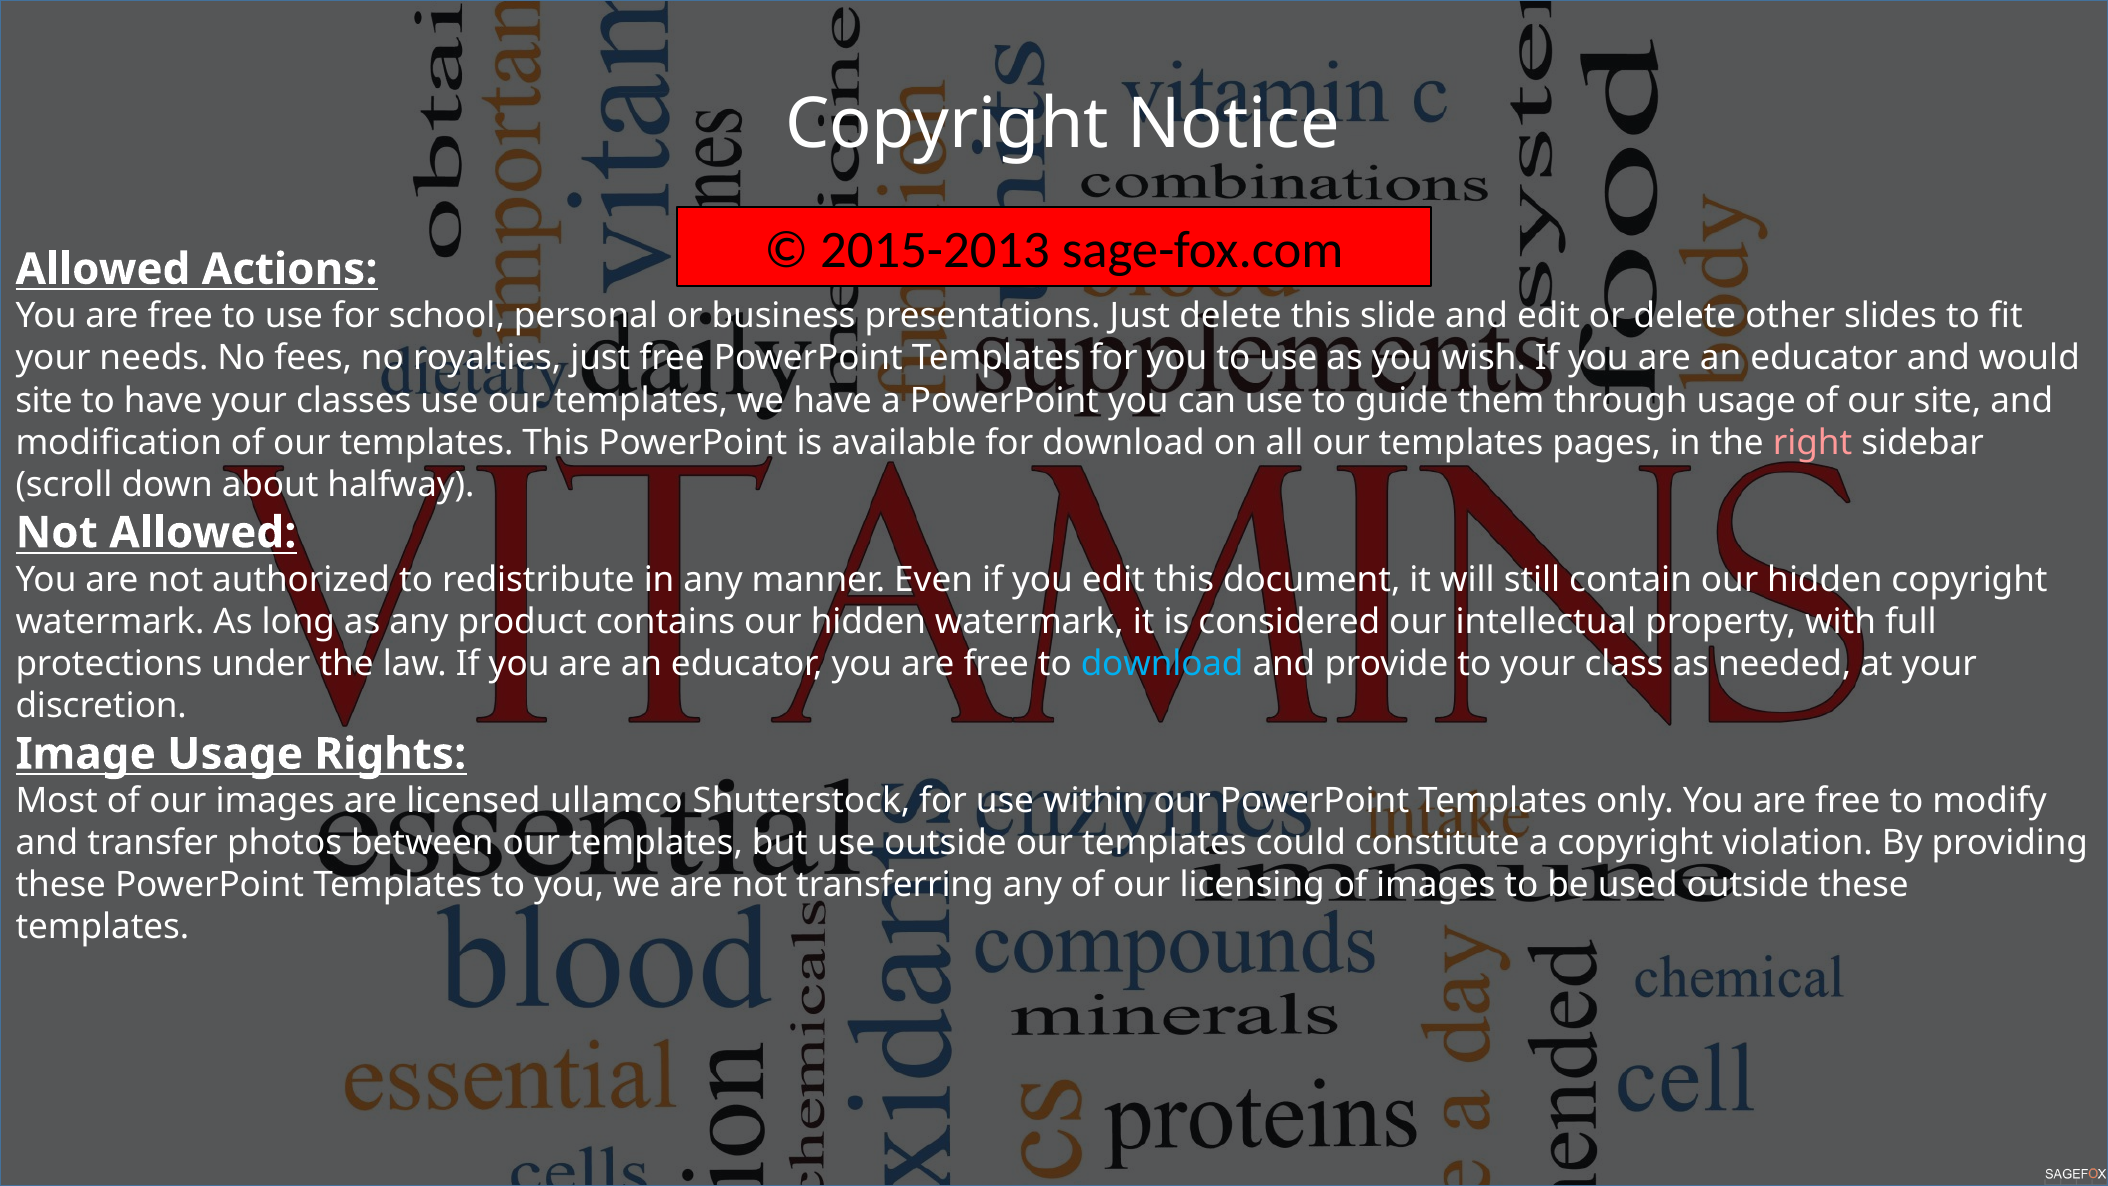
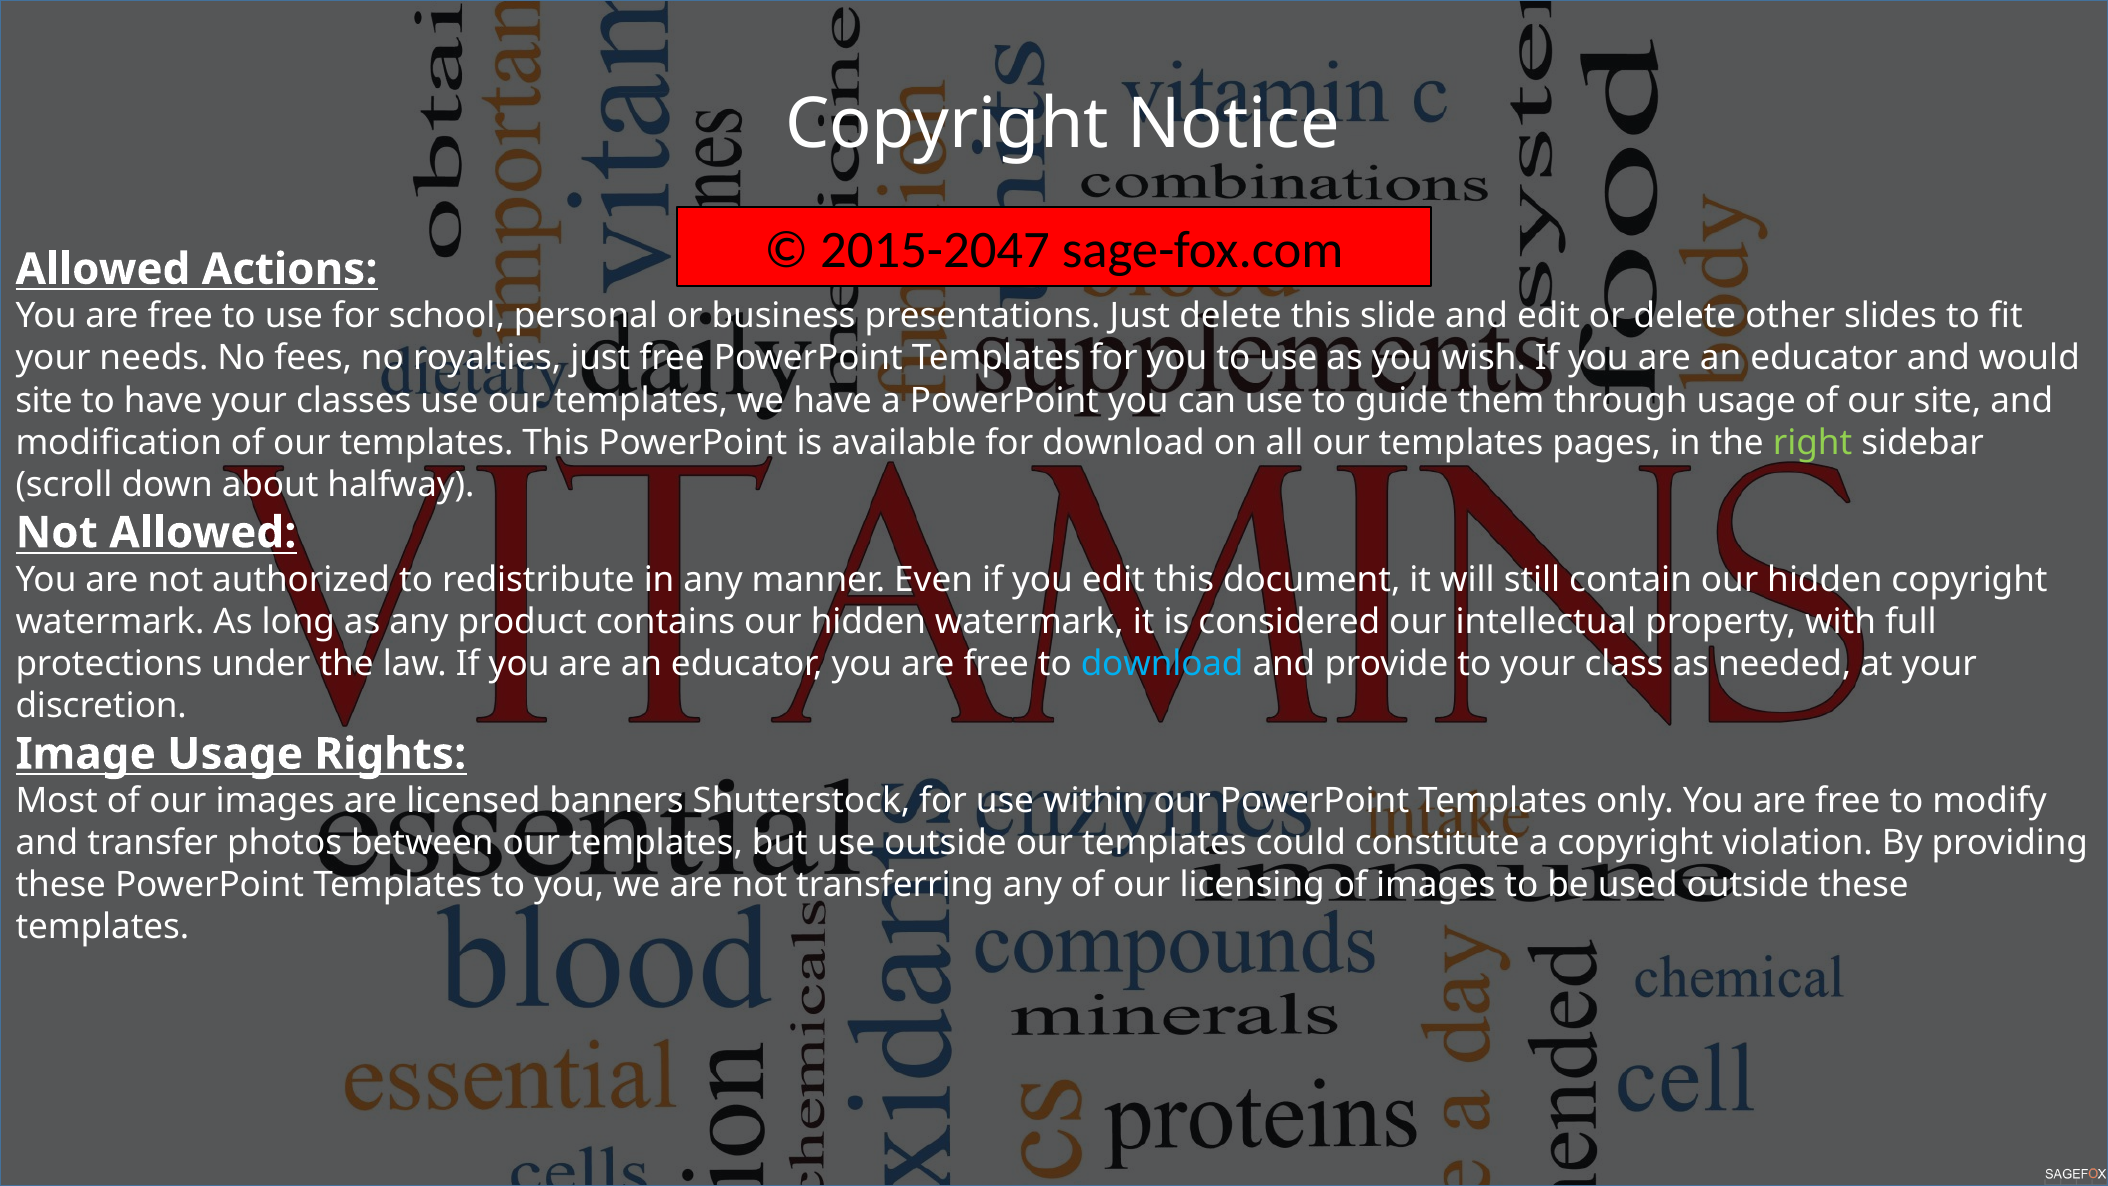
2015-2013: 2015-2013 -> 2015-2047 (935, 250)
right colour: pink -> light green (1813, 442)
ullamco: ullamco -> banners (617, 801)
